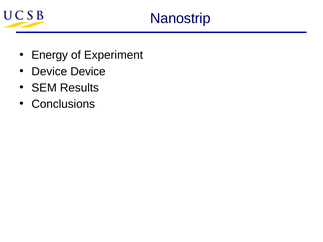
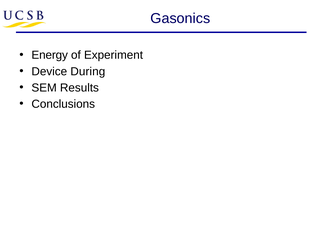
Nanostrip: Nanostrip -> Gasonics (180, 18)
Device Device: Device -> During (88, 71)
